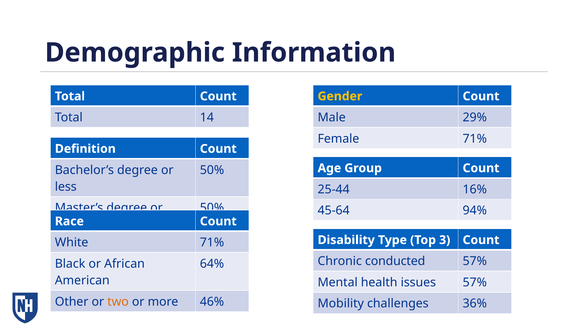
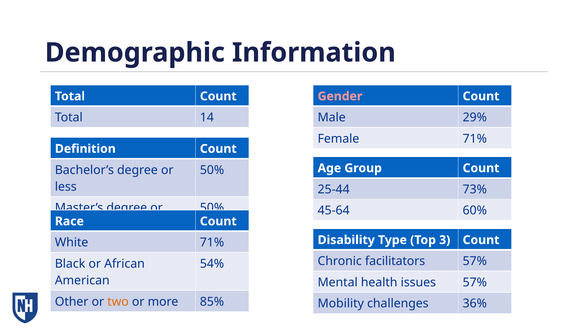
Gender colour: yellow -> pink (340, 96)
16%: 16% -> 73% (475, 189)
94%: 94% -> 60% (475, 210)
conducted: conducted -> facilitators (395, 261)
64%: 64% -> 54% (212, 264)
46%: 46% -> 85% (212, 301)
